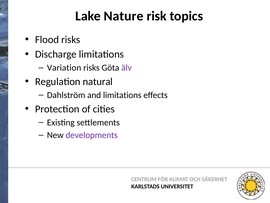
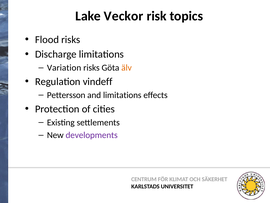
Nature: Nature -> Veckor (124, 16)
älv colour: purple -> orange (127, 68)
natural: natural -> vindeff (98, 81)
Dahlström: Dahlström -> Pettersson (66, 95)
